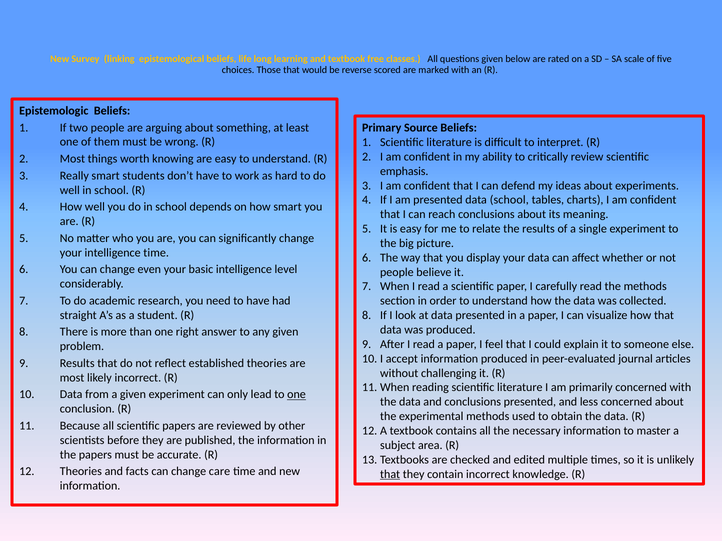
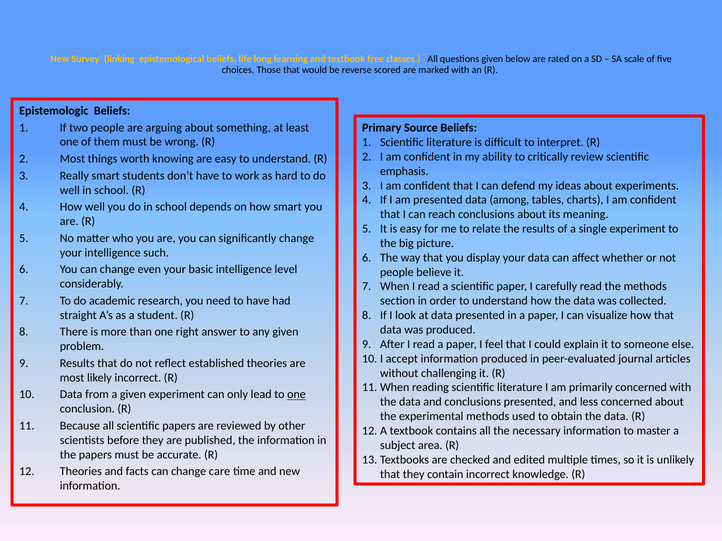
data school: school -> among (509, 200)
intelligence time: time -> such (156, 253)
that underline: present -> none (390, 475)
